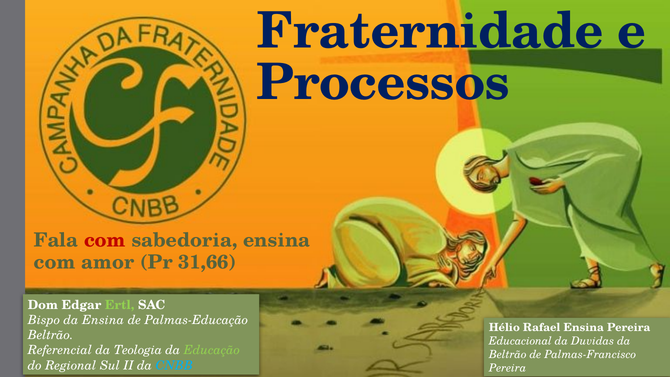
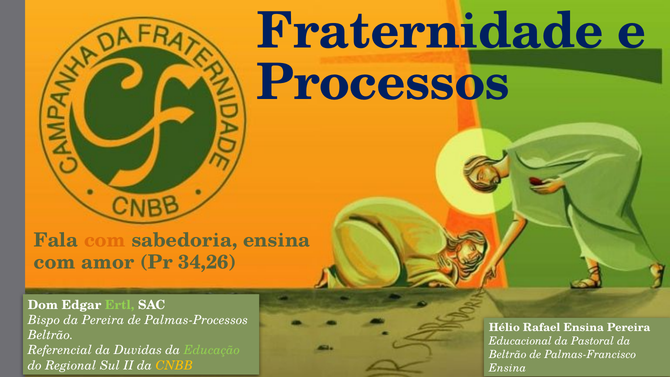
com colour: red -> orange (105, 240)
31,66: 31,66 -> 34,26 (207, 262)
da Ensina: Ensina -> Pereira (103, 320)
Palmas-Educação: Palmas-Educação -> Palmas-Processos (196, 320)
Duvidas: Duvidas -> Pastoral (593, 341)
Teologia: Teologia -> Duvidas (138, 350)
CNBB colour: light blue -> yellow (174, 365)
Pereira: Pereira -> Ensina (508, 368)
